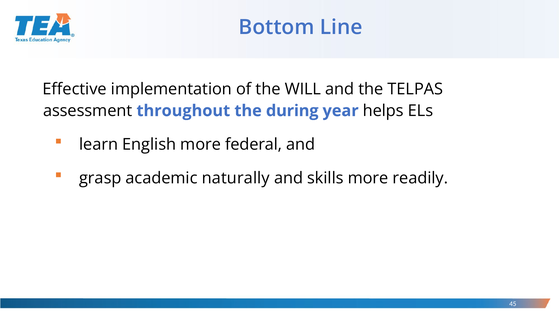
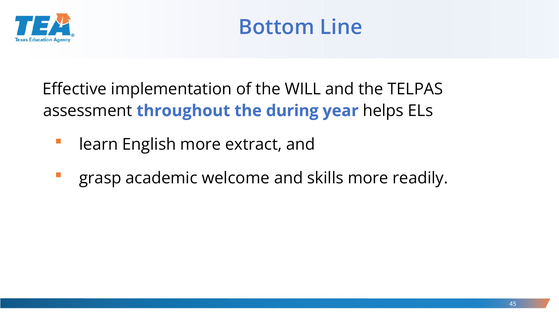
federal: federal -> extract (254, 145)
naturally: naturally -> welcome (236, 178)
